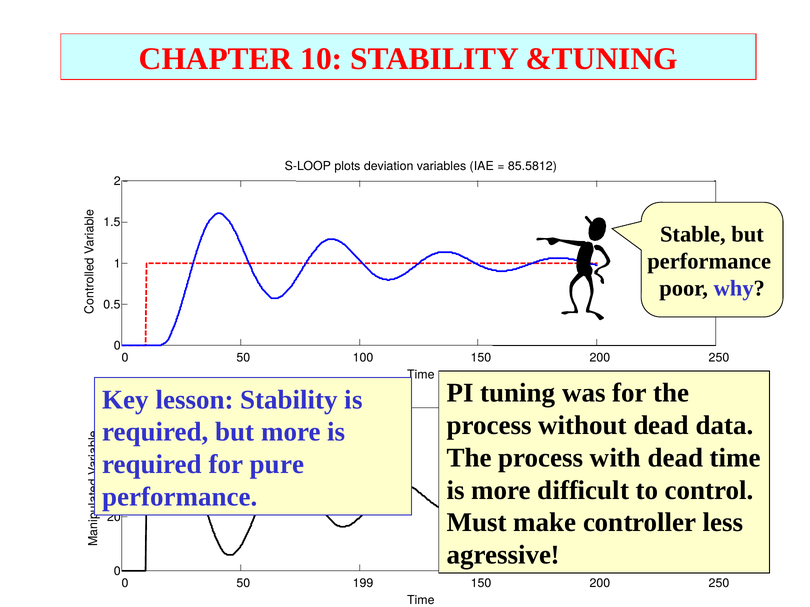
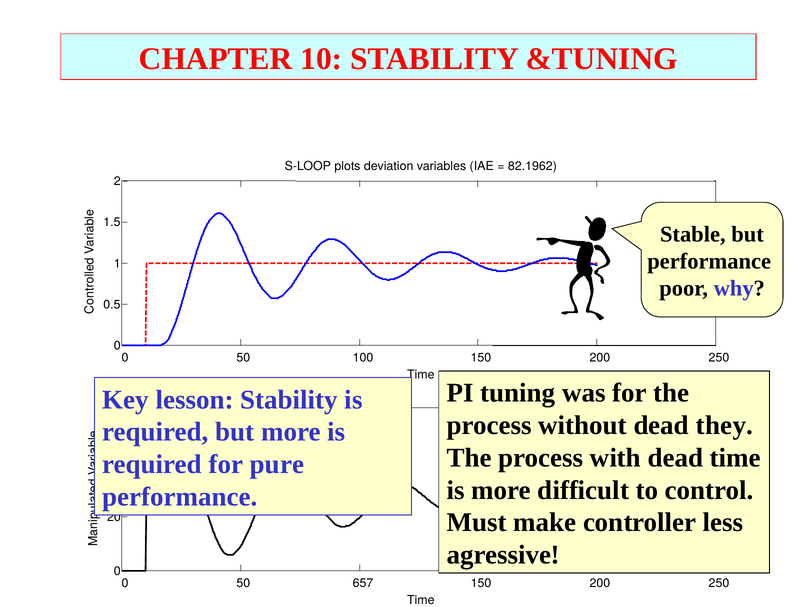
85.5812: 85.5812 -> 82.1962 (532, 166)
data: data -> they (724, 426)
199: 199 -> 657 (363, 584)
